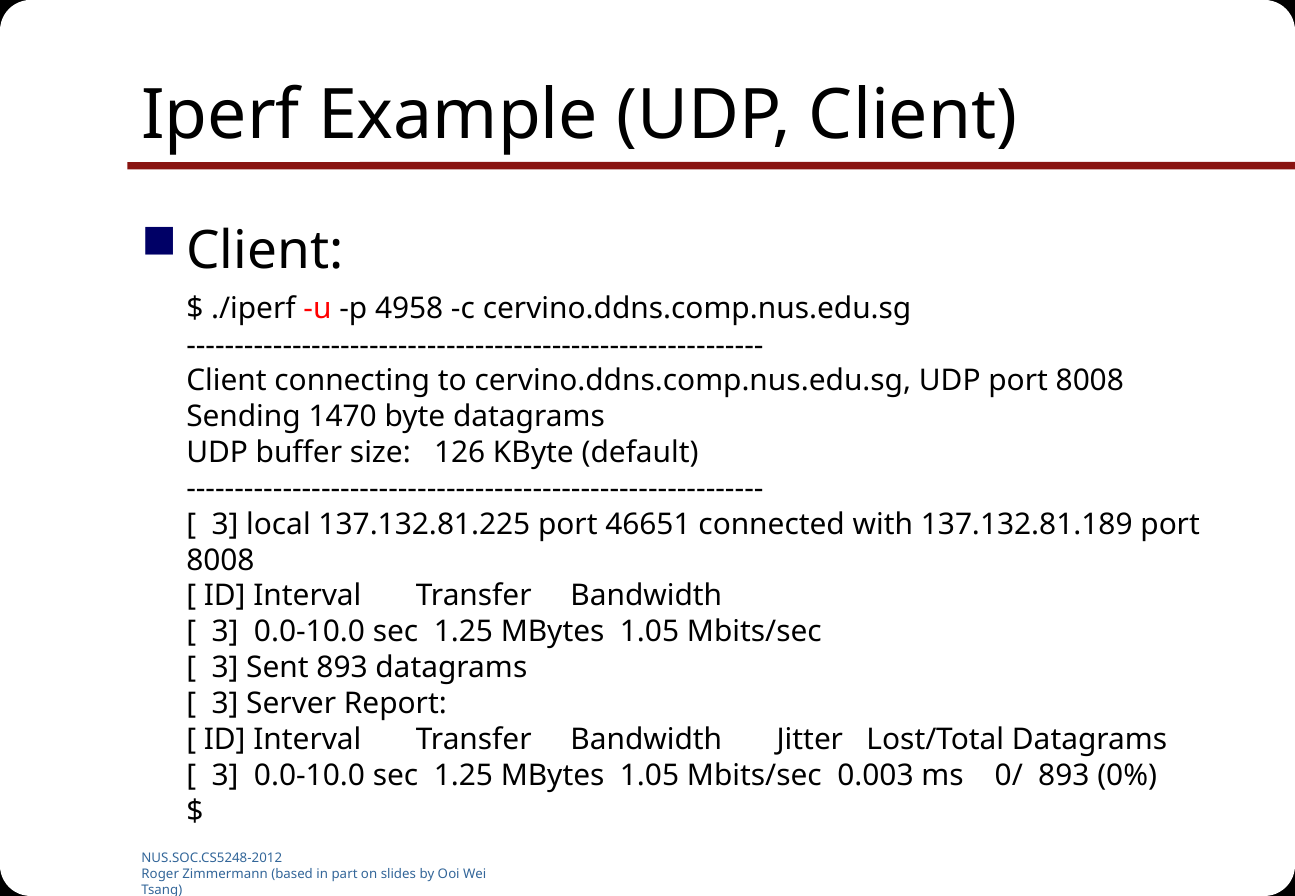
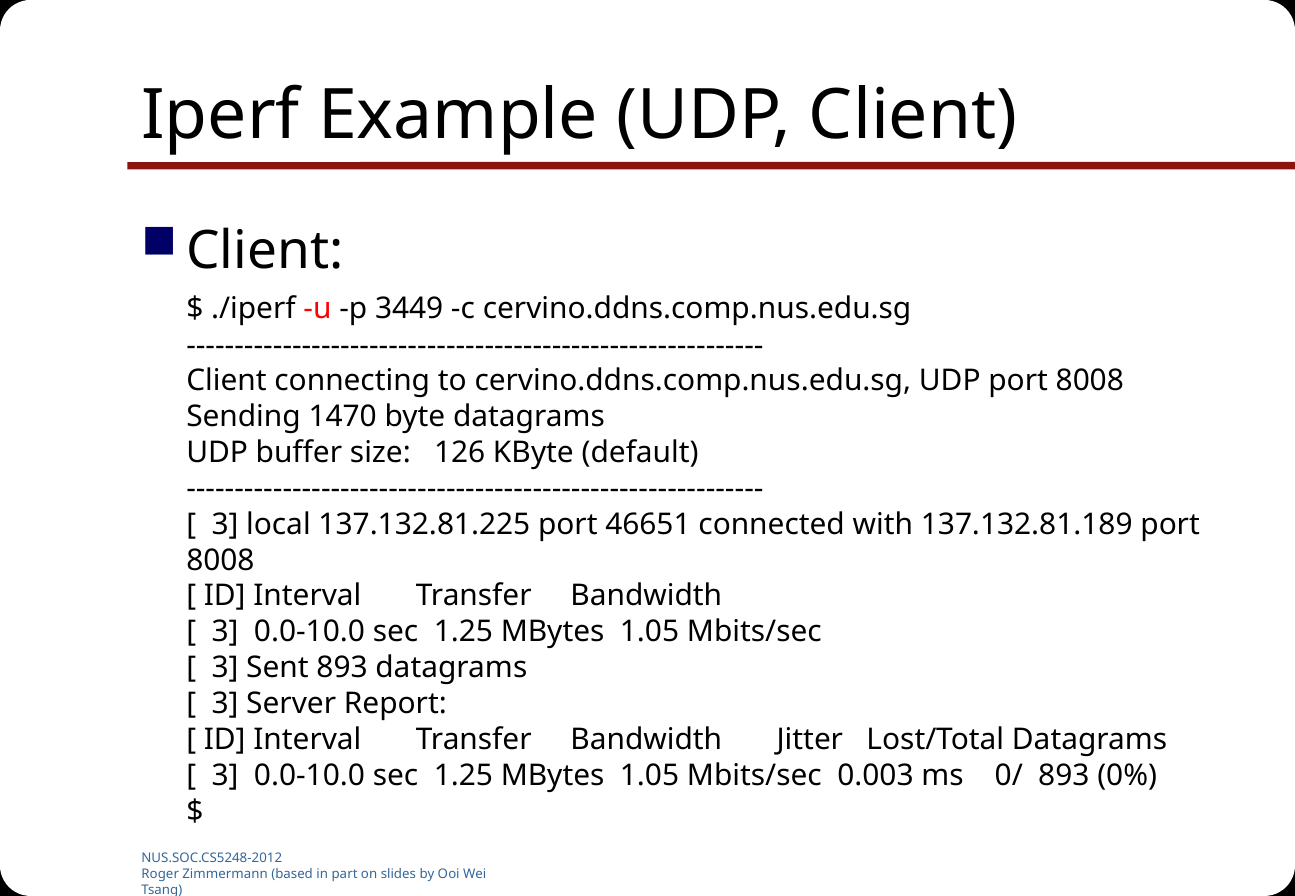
4958: 4958 -> 3449 (409, 309)
